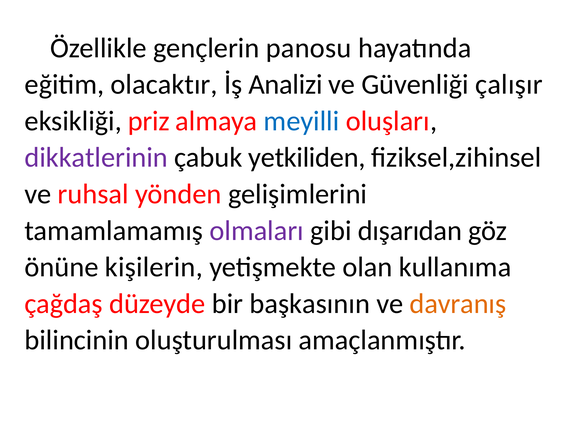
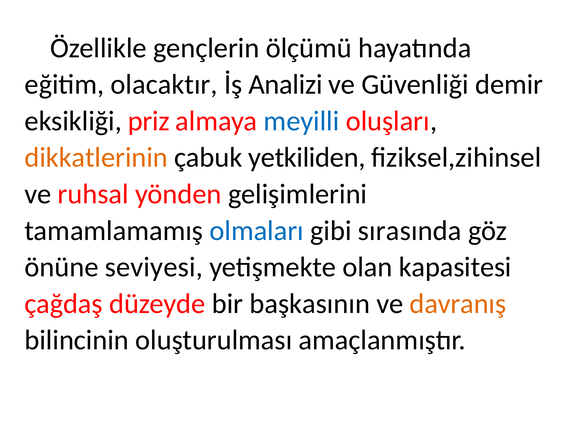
panosu: panosu -> ölçümü (309, 48)
çalışır: çalışır -> demir (509, 84)
dikkatlerinin colour: purple -> orange (96, 157)
olmaları colour: purple -> blue (257, 230)
dışarıdan: dışarıdan -> sırasında (410, 230)
kişilerin: kişilerin -> seviyesi (154, 267)
kullanıma: kullanıma -> kapasitesi (455, 267)
